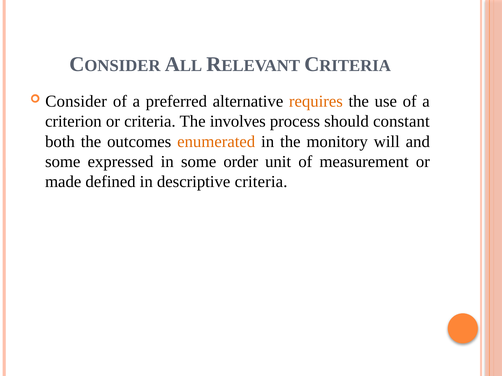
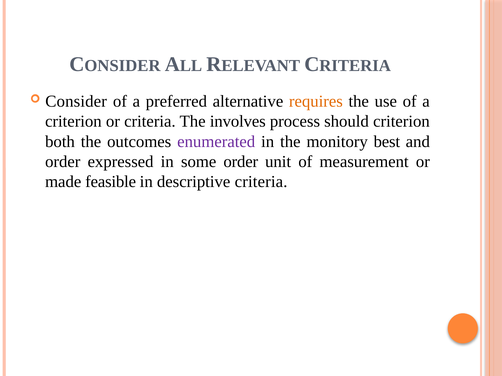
should constant: constant -> criterion (401, 122)
enumerated colour: orange -> purple (216, 142)
will: will -> best (387, 142)
some: some -> order (63, 162)
defined: defined -> feasible (111, 182)
